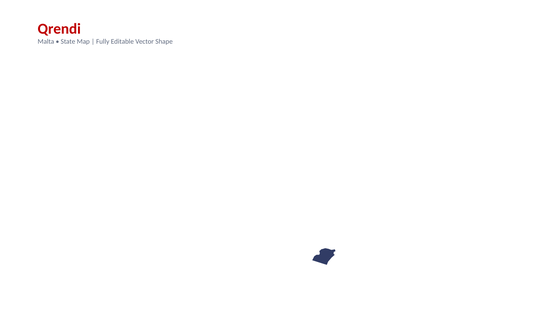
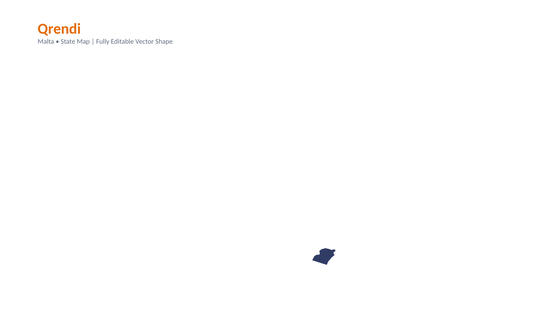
Qrendi colour: red -> orange (59, 29)
